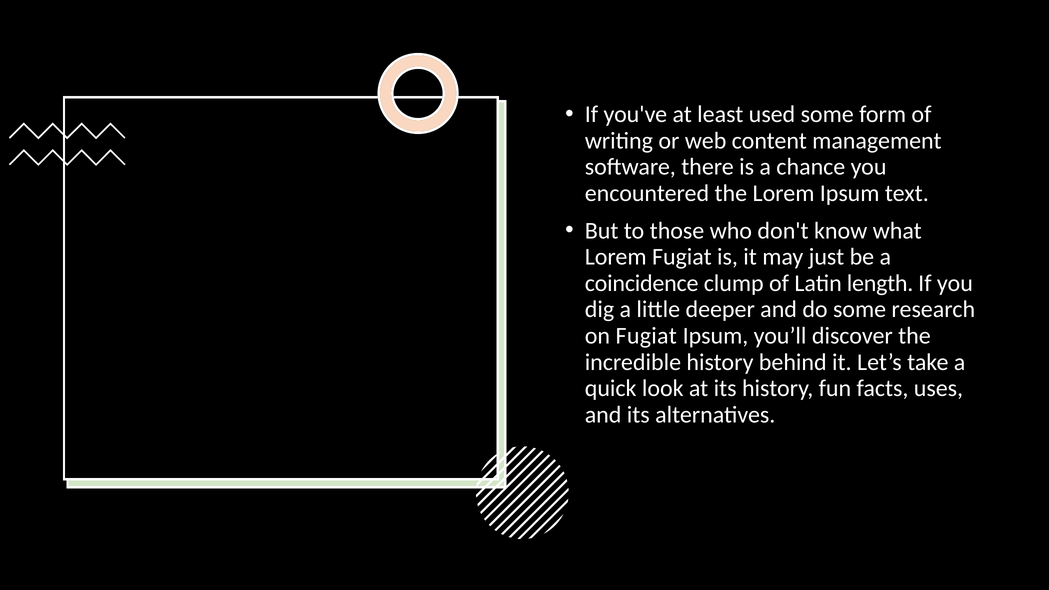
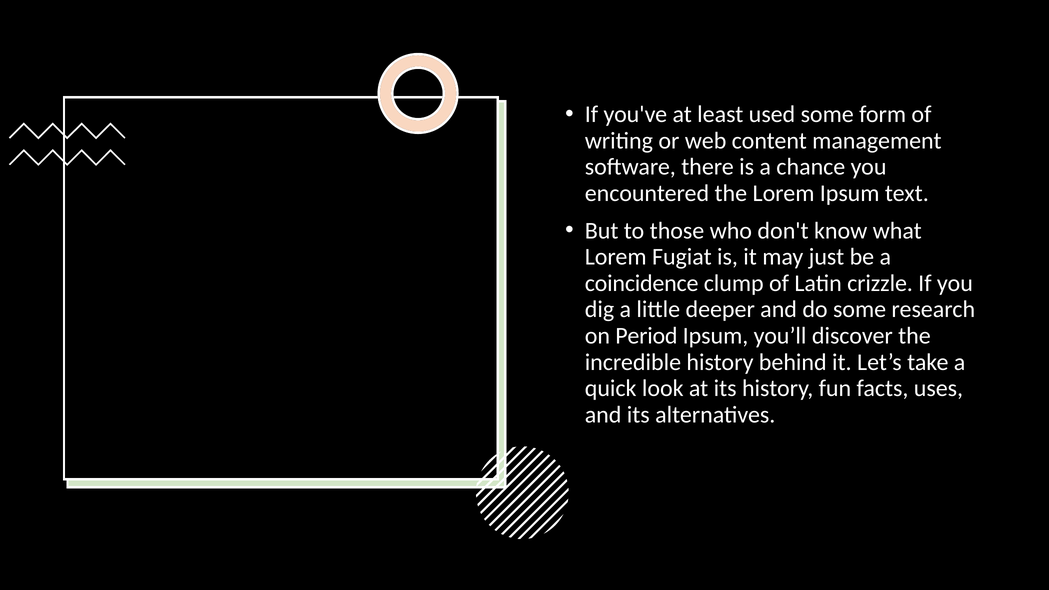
length: length -> crizzle (880, 283)
on Fugiat: Fugiat -> Period (646, 336)
